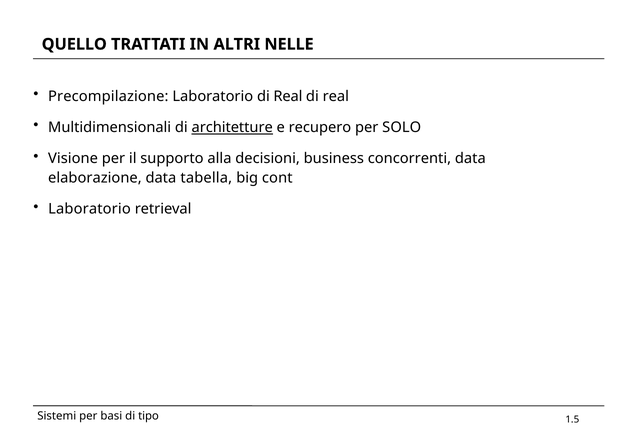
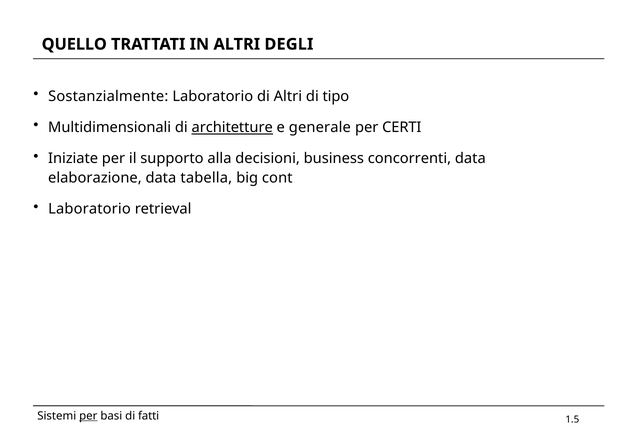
NELLE: NELLE -> DEGLI (289, 44)
Precompilazione: Precompilazione -> Sostanzialmente (108, 97)
Laboratorio di Real: Real -> Altri (288, 97)
real: real -> tipo (336, 97)
recupero: recupero -> generale (320, 128)
SOLO: SOLO -> CERTI (402, 128)
Visione: Visione -> Iniziate (73, 159)
per underline: none -> present (88, 416)
tipo: tipo -> fatti (149, 416)
